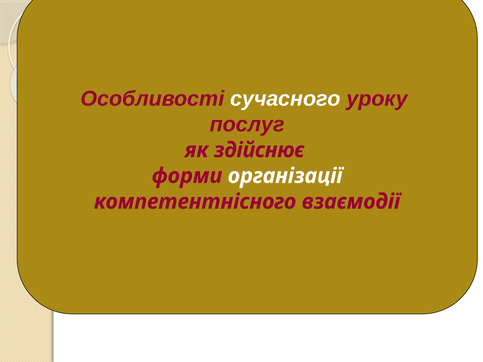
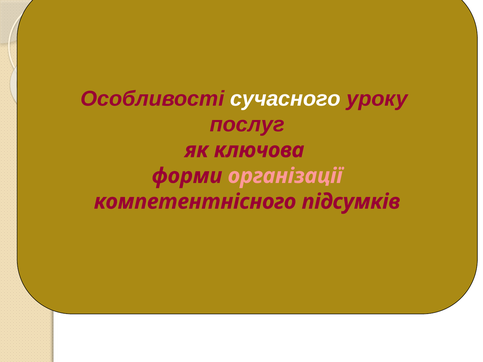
здійснює: здійснює -> ключова (259, 150)
організації colour: white -> pink (285, 176)
взаємодії: взаємодії -> підсумків (351, 202)
